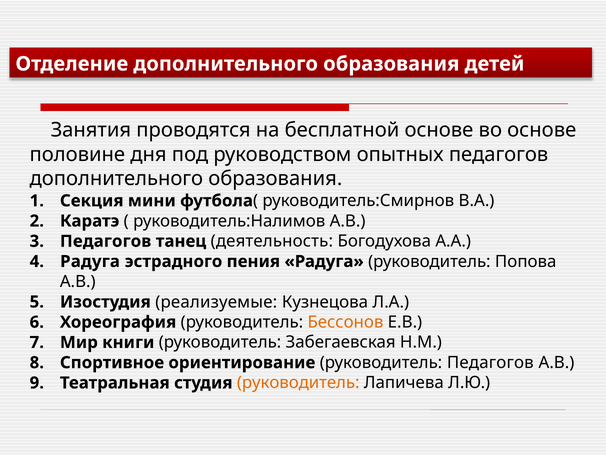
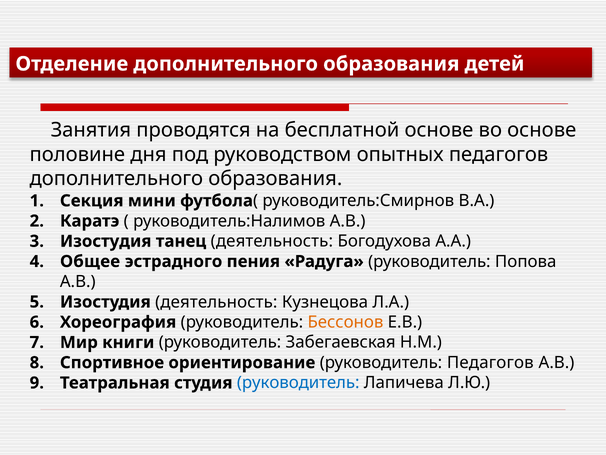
Педагогов: Педагогов -> Изостудия (106, 241)
Радуга: Радуга -> Общее (90, 261)
Изостудия реализуемые: реализуемые -> деятельность (216, 302)
руководитель colour: orange -> blue (298, 382)
